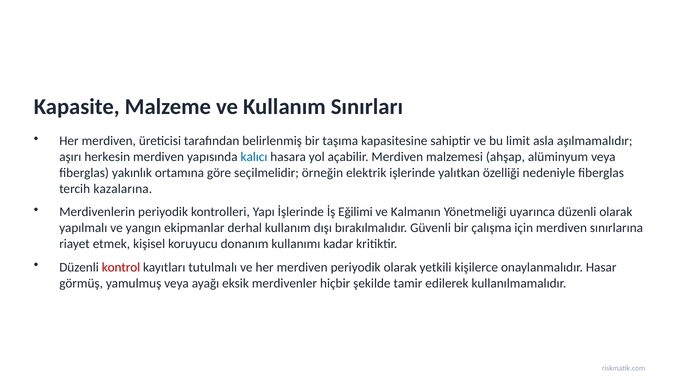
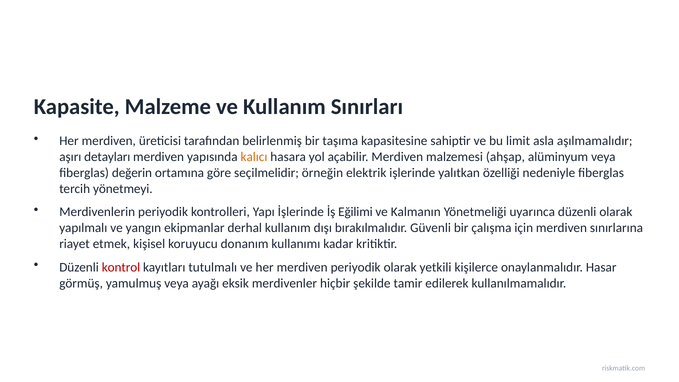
herkesin: herkesin -> detayları (107, 157)
kalıcı colour: blue -> orange (254, 157)
yakınlık: yakınlık -> değerin (132, 173)
kazalarına: kazalarına -> yönetmeyi (123, 189)
